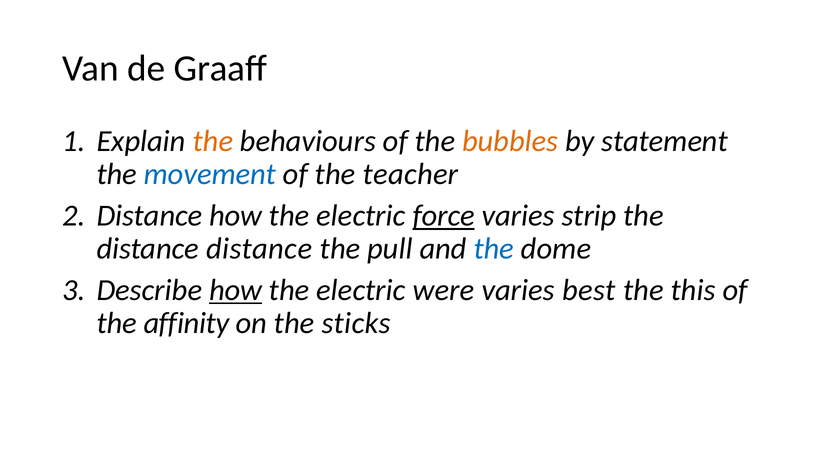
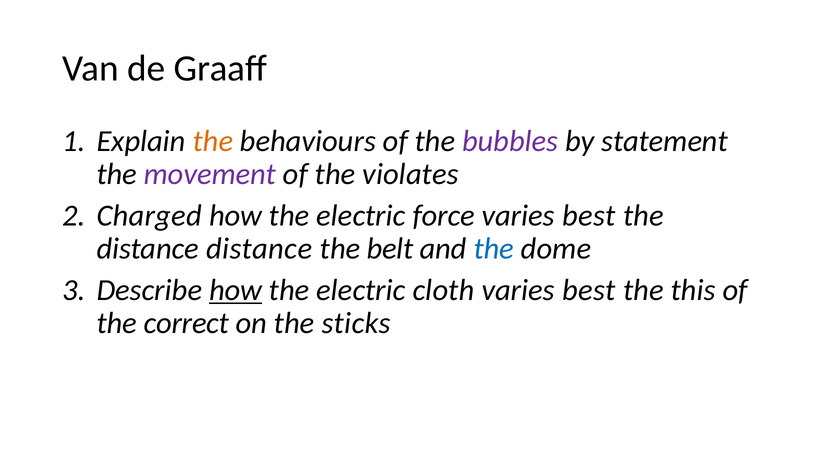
bubbles colour: orange -> purple (510, 141)
movement colour: blue -> purple (210, 174)
teacher: teacher -> violates (411, 174)
Distance: Distance -> Charged (149, 216)
force underline: present -> none (444, 216)
strip: strip -> best (589, 216)
pull: pull -> belt (390, 249)
were: were -> cloth (443, 290)
affinity: affinity -> correct (186, 323)
